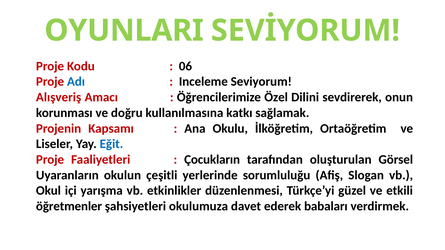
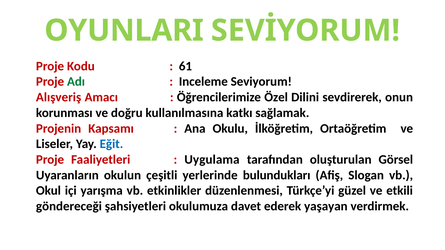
06: 06 -> 61 (185, 66)
Adı colour: blue -> green (76, 82)
Çocukların: Çocukların -> Uygulama (212, 160)
sorumluluğu: sorumluluğu -> bulundukları (277, 175)
öğretmenler: öğretmenler -> göndereceği (69, 206)
babaları: babaları -> yaşayan (326, 206)
